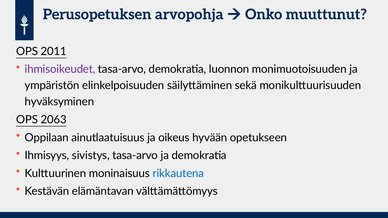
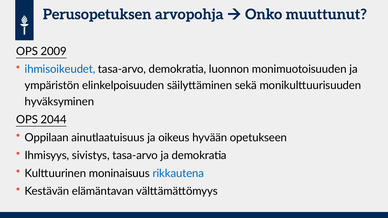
2011: 2011 -> 2009 (54, 51)
ihmisoikeudet colour: purple -> blue (60, 69)
2063: 2063 -> 2044 (54, 120)
